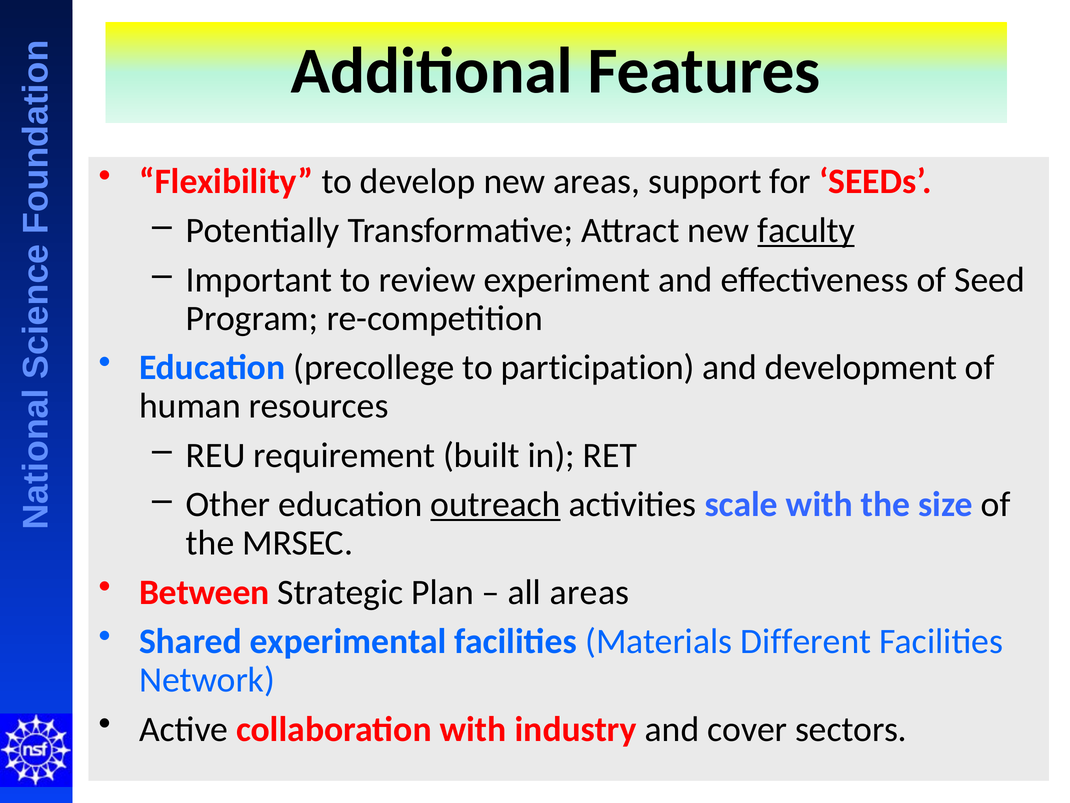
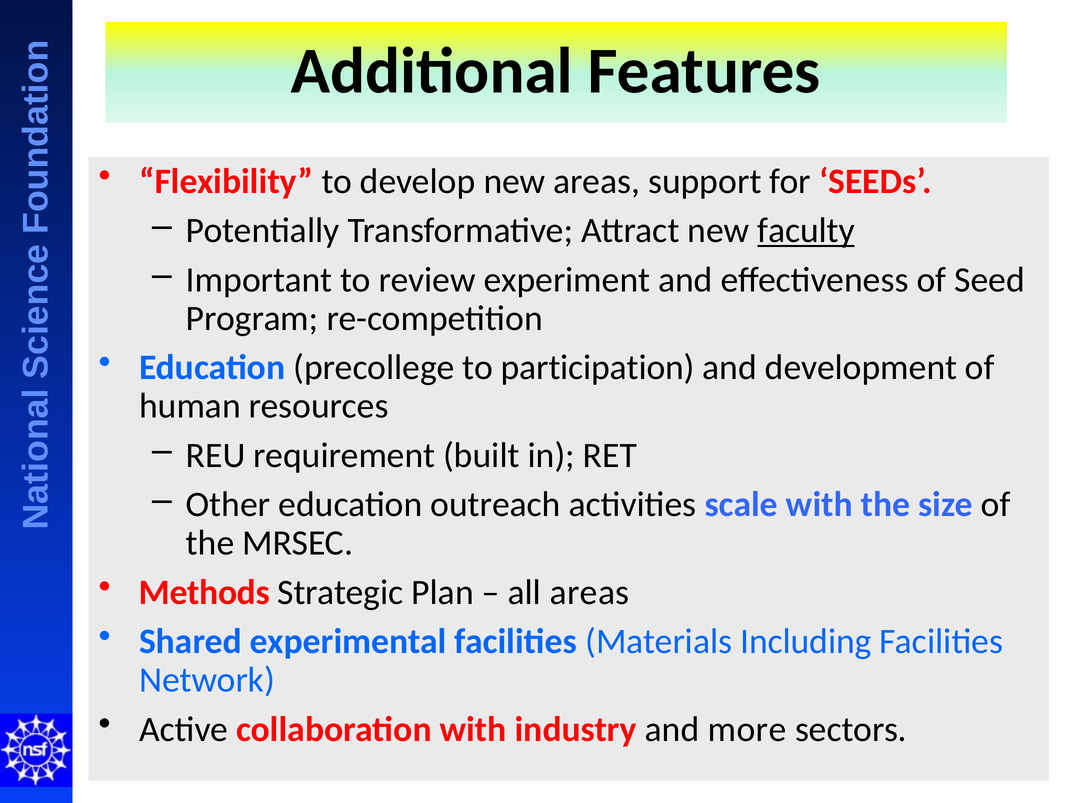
outreach underline: present -> none (496, 504)
Between: Between -> Methods (204, 592)
Different: Different -> Including (806, 641)
cover: cover -> more (747, 729)
